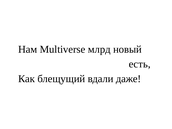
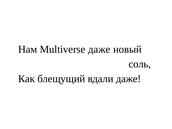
Multiverse млрд: млрд -> даже (99, 49)
есть: есть -> соль (140, 64)
